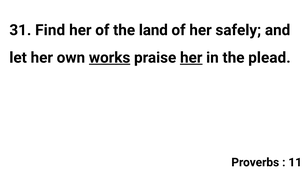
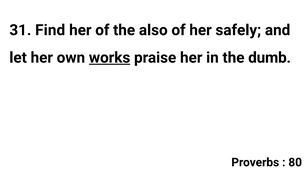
land: land -> also (153, 30)
her underline: present -> none (191, 57)
plead: plead -> dumb (270, 57)
11: 11 -> 80 (295, 162)
